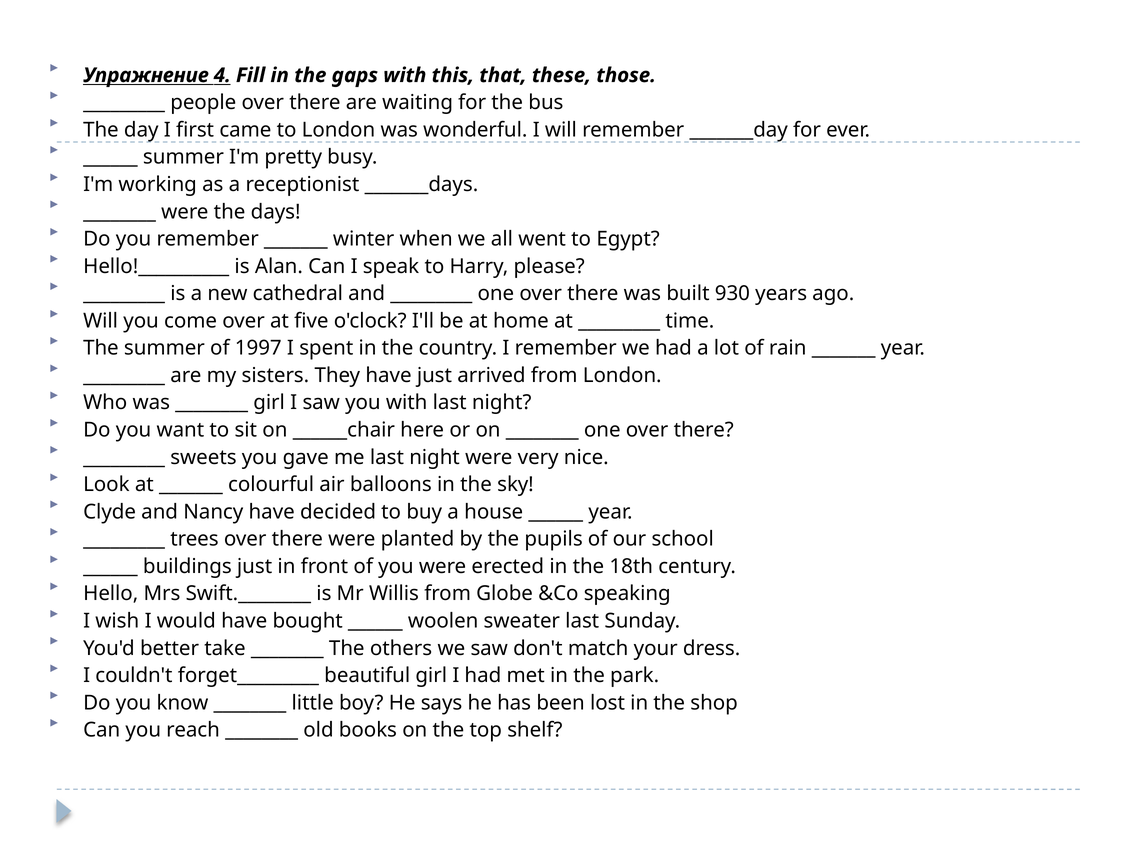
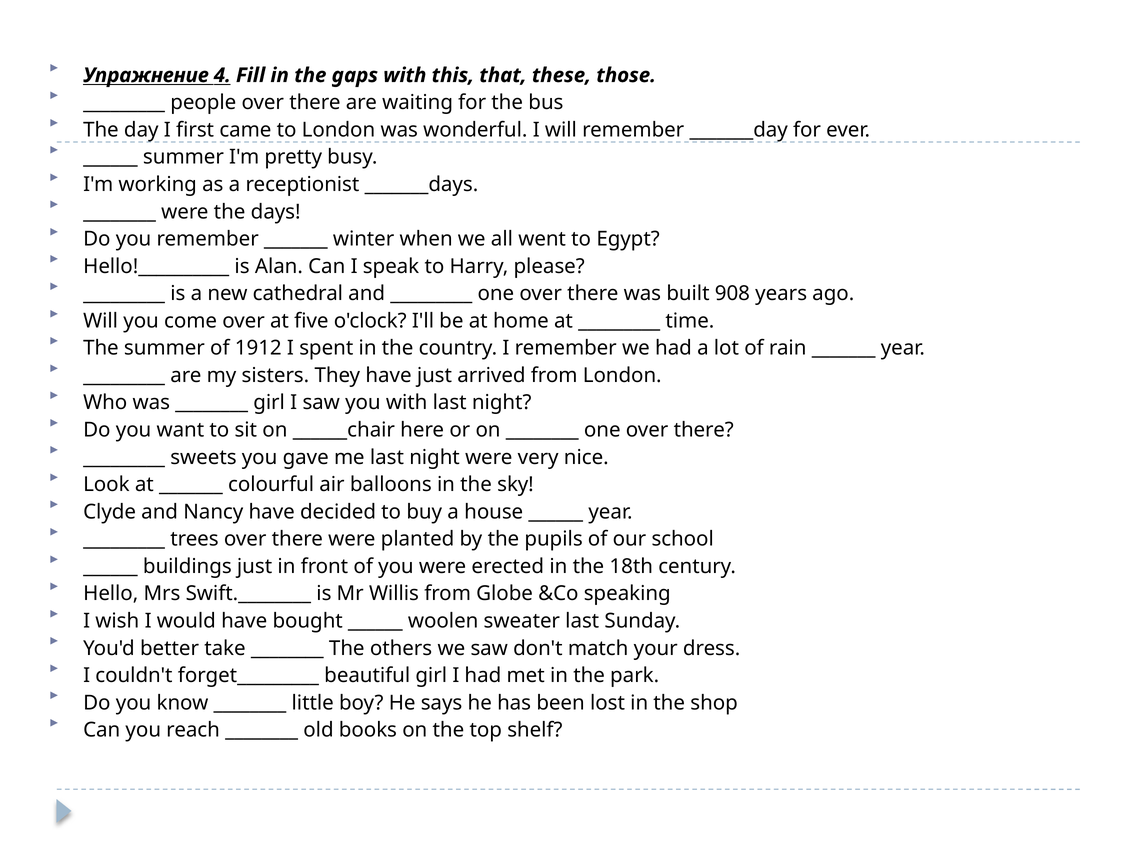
930: 930 -> 908 (732, 294)
1997: 1997 -> 1912 (258, 348)
